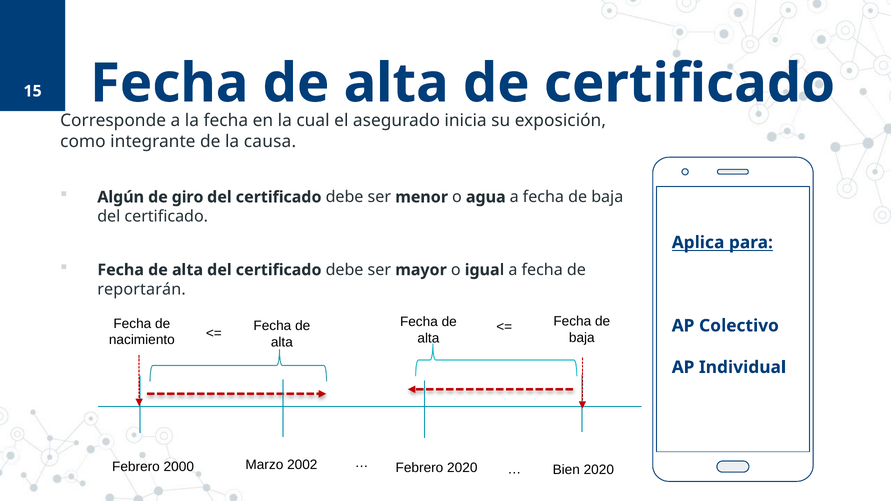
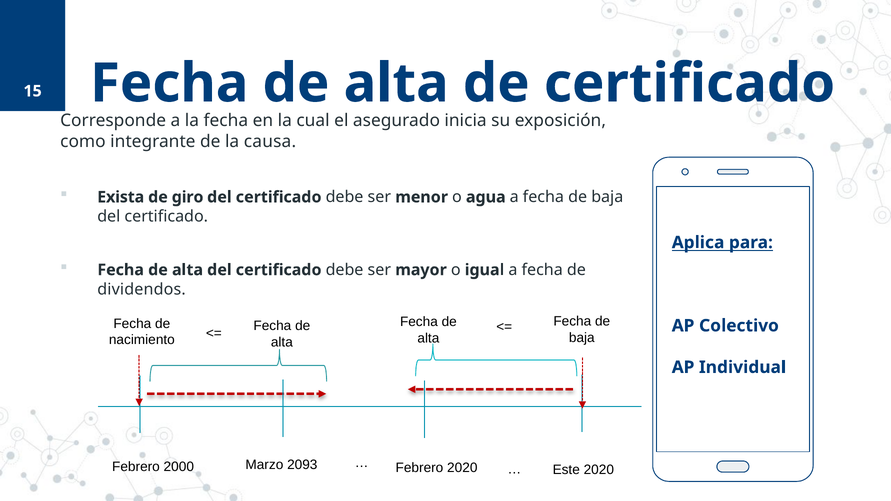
Algún: Algún -> Exista (121, 197)
reportarán: reportarán -> dividendos (142, 289)
2002: 2002 -> 2093 (302, 465)
Bien: Bien -> Este (566, 470)
